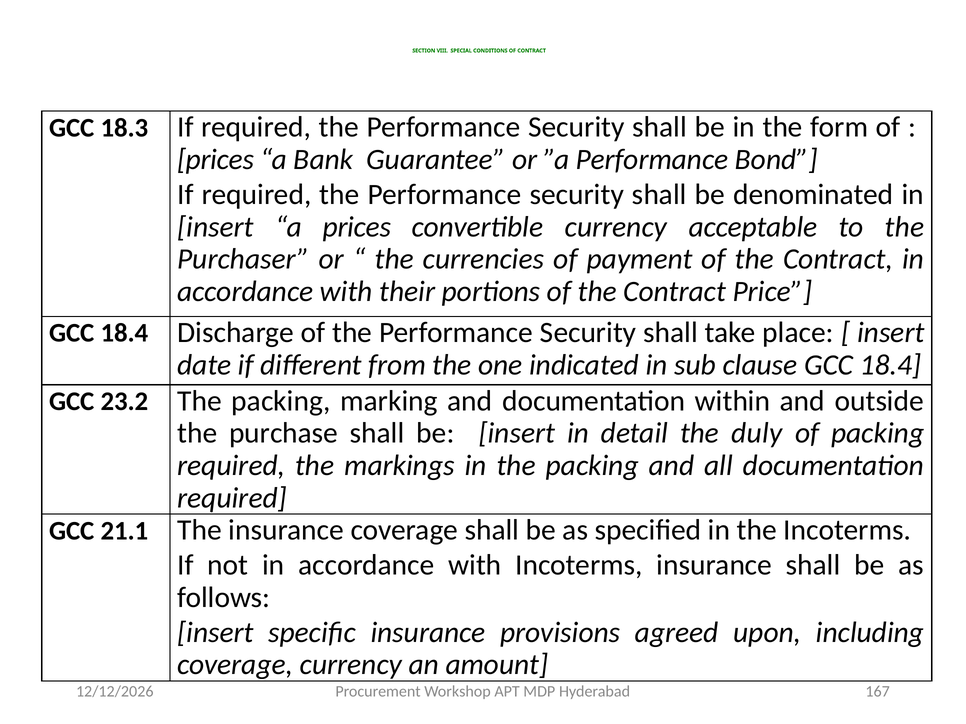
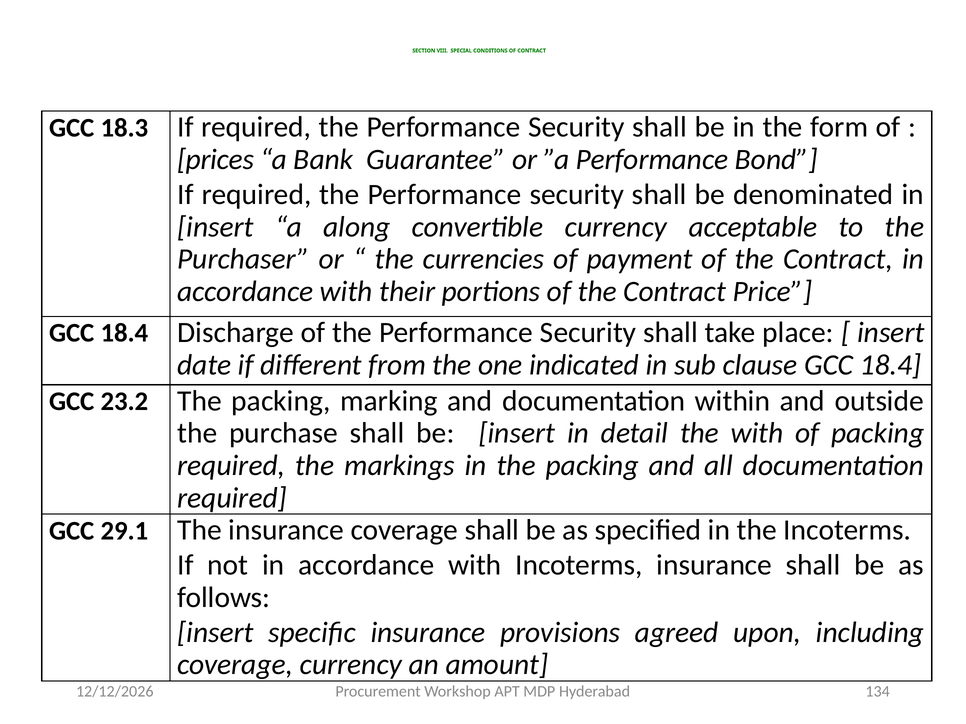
a prices: prices -> along (357, 227)
the duly: duly -> with (757, 433)
21.1: 21.1 -> 29.1 (125, 531)
167: 167 -> 134 (878, 692)
